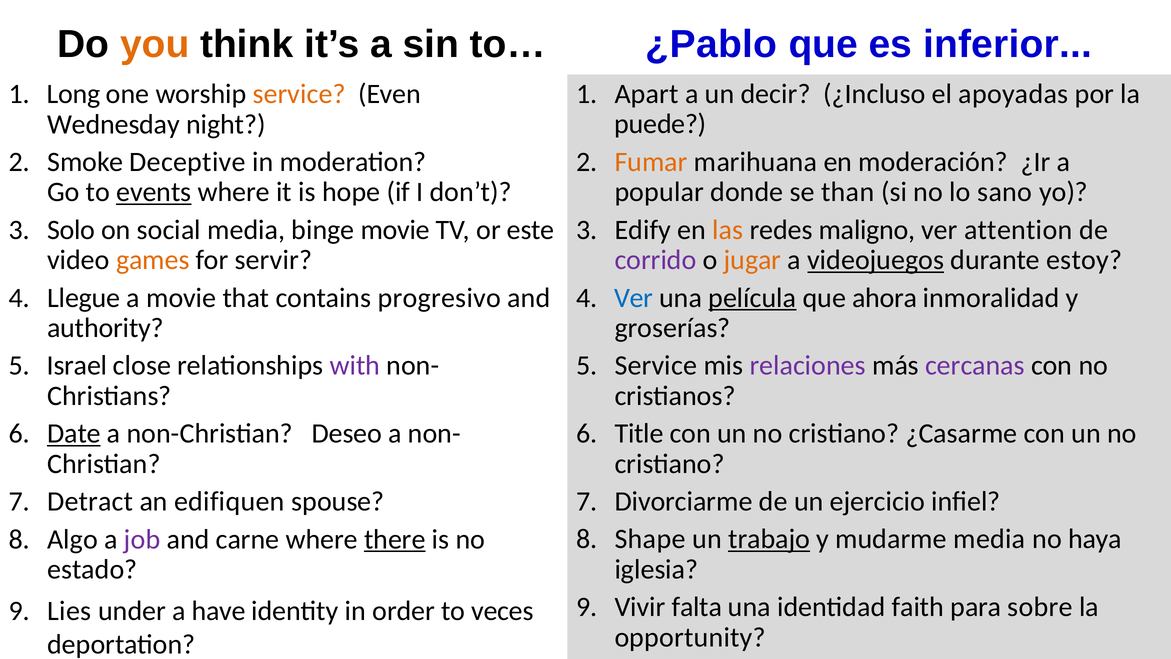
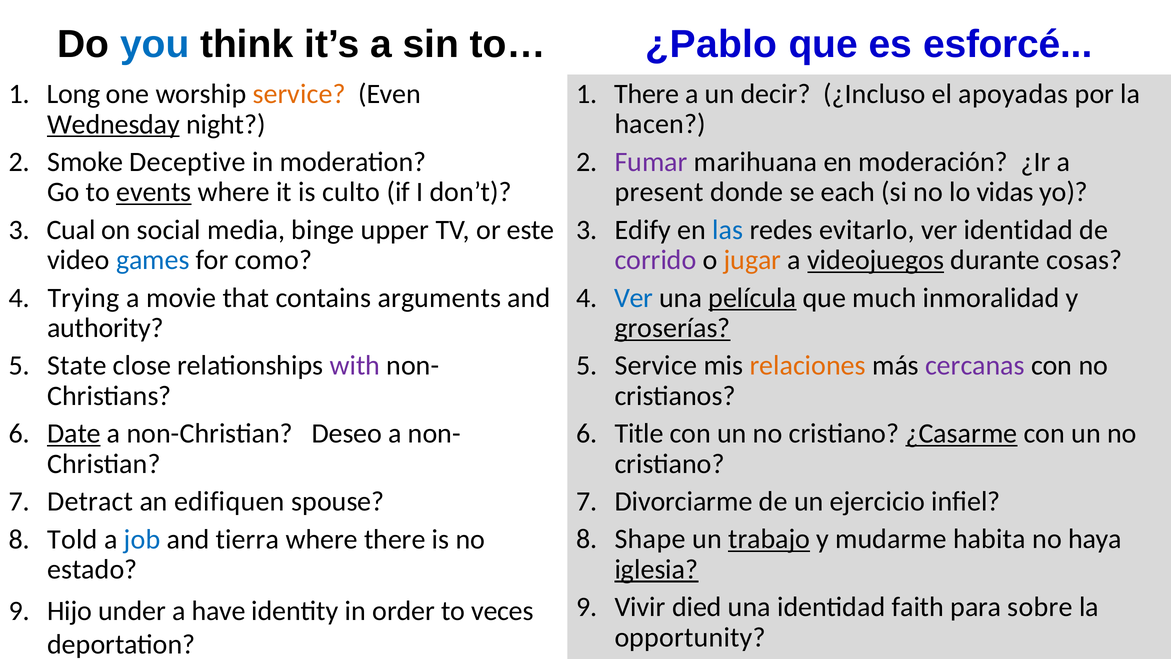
you colour: orange -> blue (155, 44)
inferior: inferior -> esforcé (1008, 44)
Apart: Apart -> There (647, 94)
Wednesday underline: none -> present (114, 124)
puede: puede -> hacen (660, 124)
Fumar colour: orange -> purple (651, 162)
popular: popular -> present (659, 192)
than: than -> each (848, 192)
sano: sano -> vidas (1005, 192)
hope: hope -> culto (351, 192)
Solo: Solo -> Cual (71, 230)
binge movie: movie -> upper (395, 230)
las colour: orange -> blue (728, 230)
maligno: maligno -> evitarlo (867, 230)
ver attention: attention -> identidad (1018, 230)
games colour: orange -> blue (153, 260)
servir: servir -> como (273, 260)
estoy: estoy -> cosas (1084, 260)
ahora: ahora -> much (884, 298)
Llegue: Llegue -> Trying (83, 298)
progresivo: progresivo -> arguments (439, 298)
groserías underline: none -> present (672, 328)
Israel: Israel -> State (77, 366)
relaciones colour: purple -> orange (808, 366)
¿Casarme underline: none -> present (961, 433)
Algo: Algo -> Told (72, 539)
job colour: purple -> blue (142, 539)
carne: carne -> tierra (247, 539)
there underline: present -> none (395, 539)
mudarme media: media -> habita (989, 539)
iglesia underline: none -> present (656, 569)
falta: falta -> died (697, 607)
Lies: Lies -> Hijo (70, 611)
